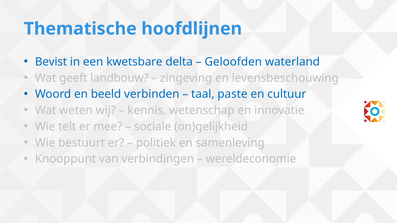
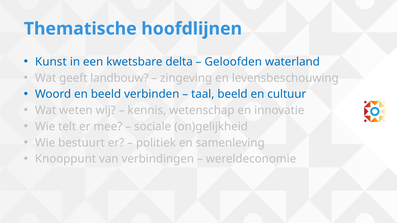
Bevist: Bevist -> Kunst (51, 62)
taal paste: paste -> beeld (233, 94)
